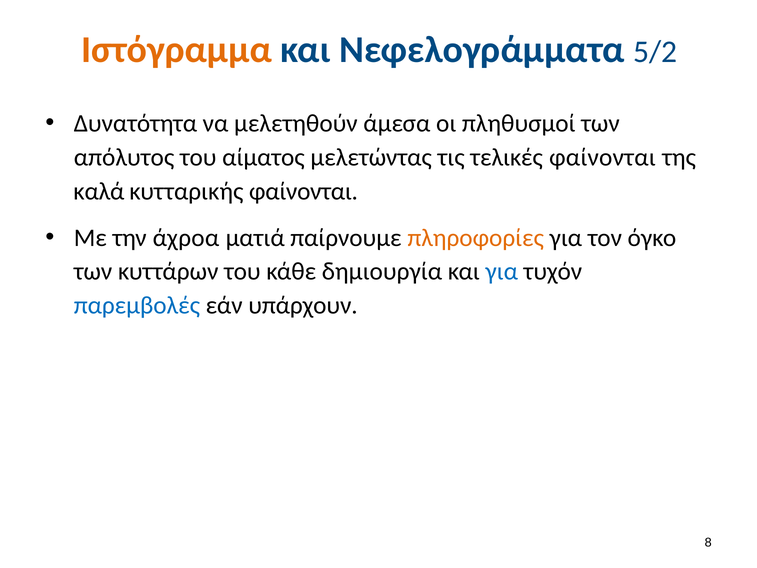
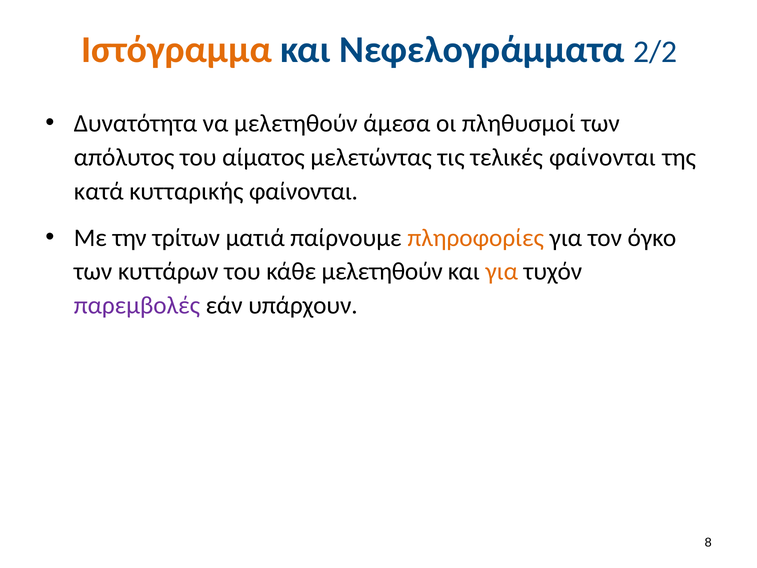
5/2: 5/2 -> 2/2 (655, 52)
καλά: καλά -> κατά (99, 191)
άχροα: άχροα -> τρίτων (186, 238)
κάθε δημιουργία: δημιουργία -> μελετηθούν (382, 272)
για colour: blue -> orange (502, 272)
παρεμβολές colour: blue -> purple (137, 305)
